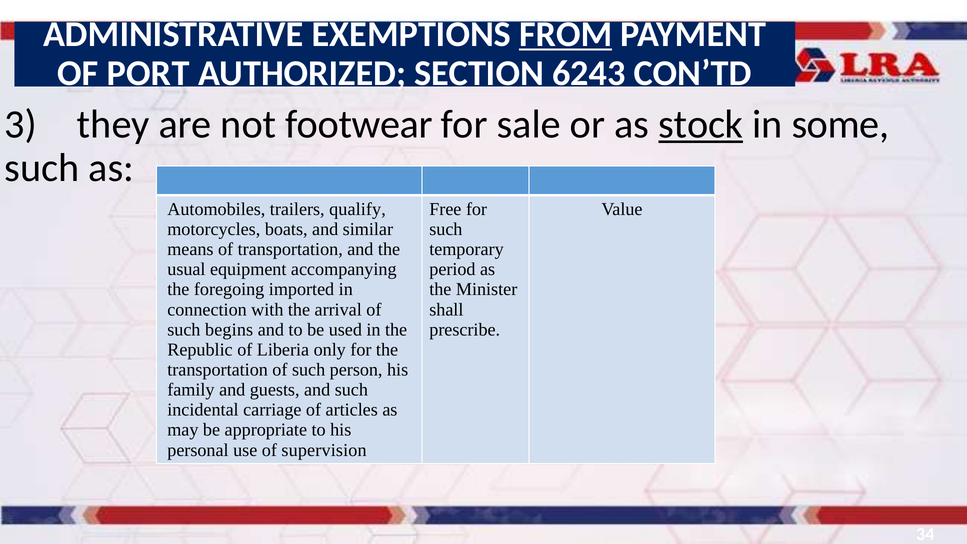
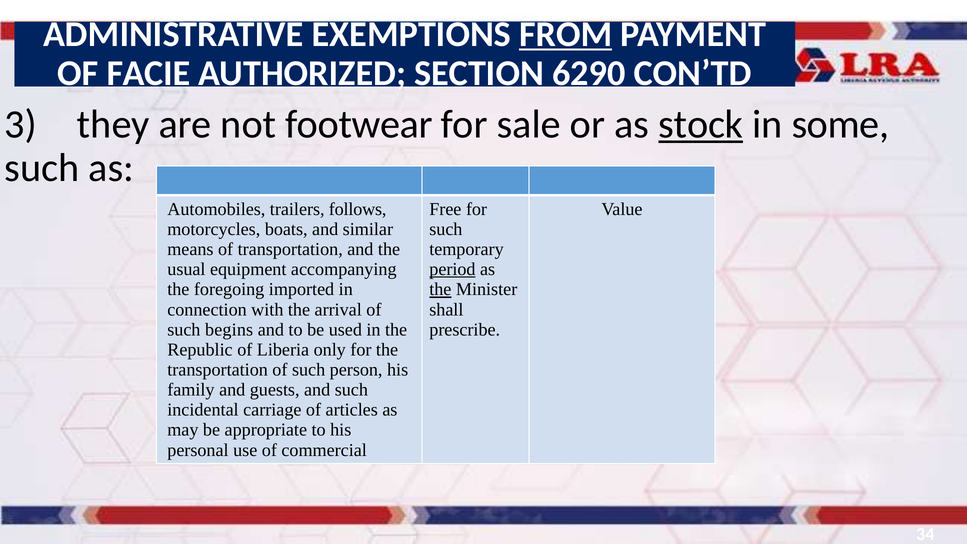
PORT: PORT -> FACIE (148, 73)
6243: 6243 -> 6290 (589, 73)
qualify: qualify -> follows (358, 209)
period underline: none -> present (452, 269)
the underline: none -> present (440, 289)
supervision: supervision -> commercial (324, 450)
